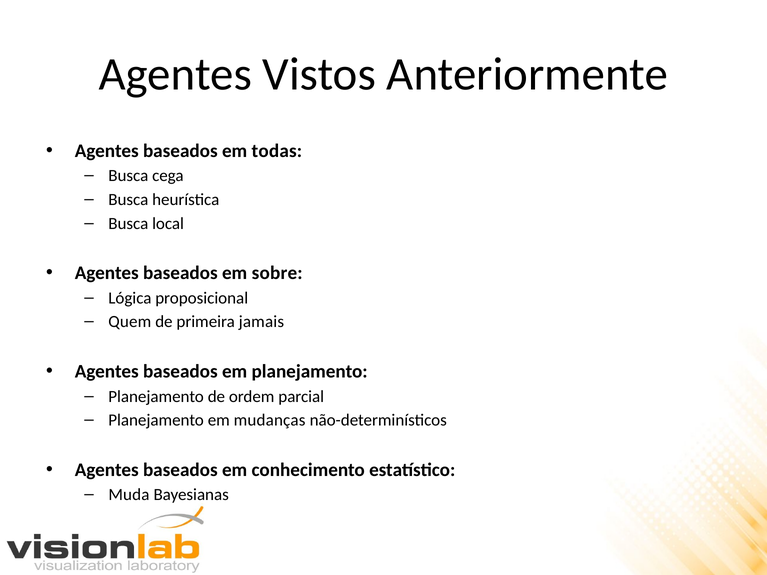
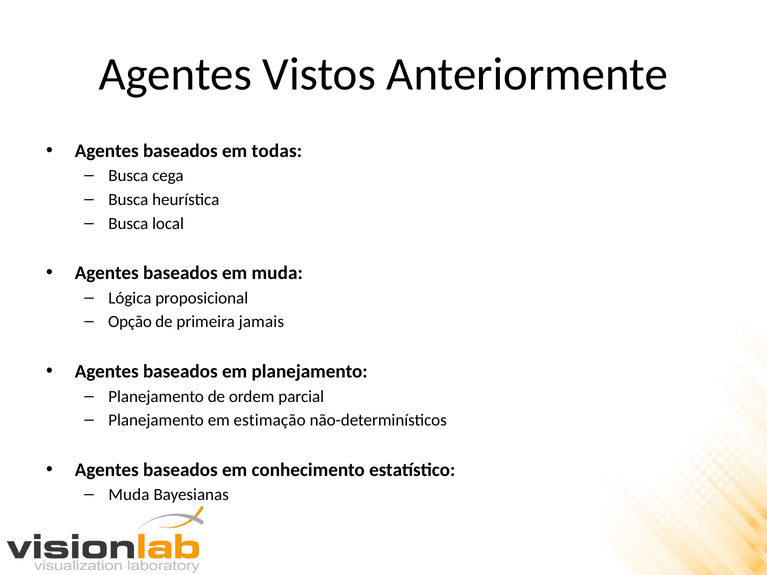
em sobre: sobre -> muda (277, 273)
Quem: Quem -> Opção (130, 322)
mudanças: mudanças -> estimação (270, 420)
